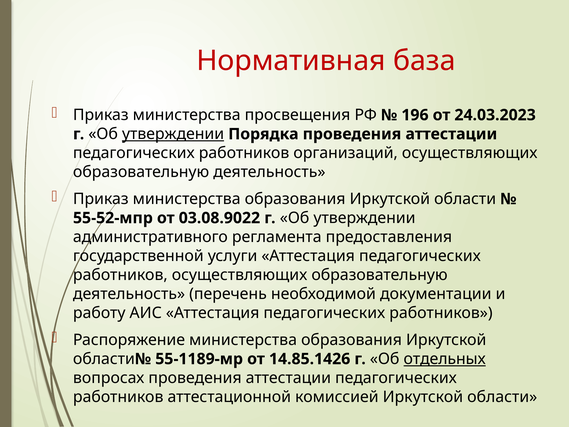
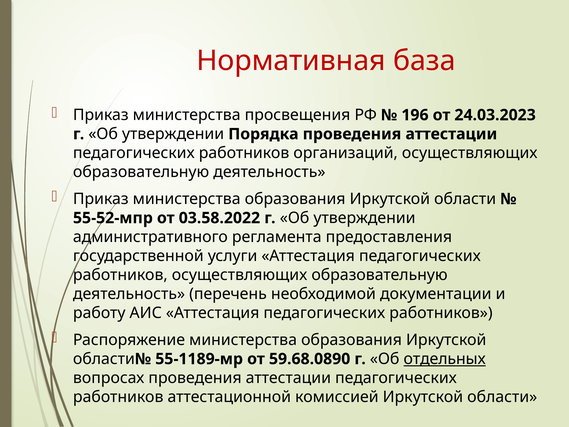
утверждении underline: present -> none (173, 134)
03.08.9022: 03.08.9022 -> 03.58.2022 (219, 218)
14.85.1426: 14.85.1426 -> 59.68.0890 (310, 359)
